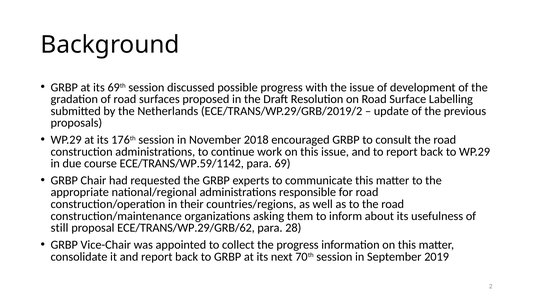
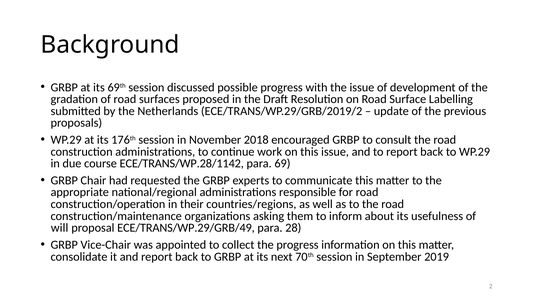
ECE/TRANS/WP.59/1142: ECE/TRANS/WP.59/1142 -> ECE/TRANS/WP.28/1142 (182, 163)
still: still -> will (60, 228)
ECE/TRANS/WP.29/GRB/62: ECE/TRANS/WP.29/GRB/62 -> ECE/TRANS/WP.29/GRB/49 (186, 228)
